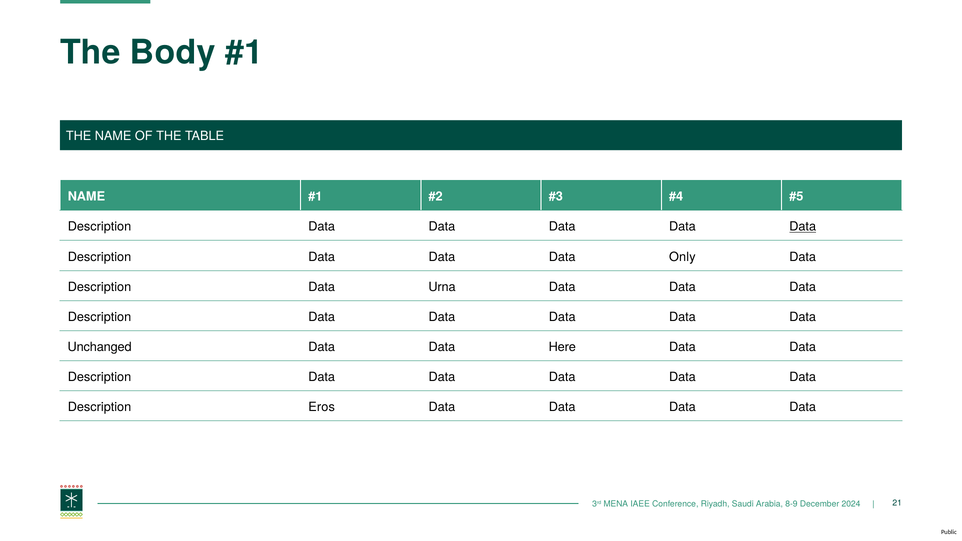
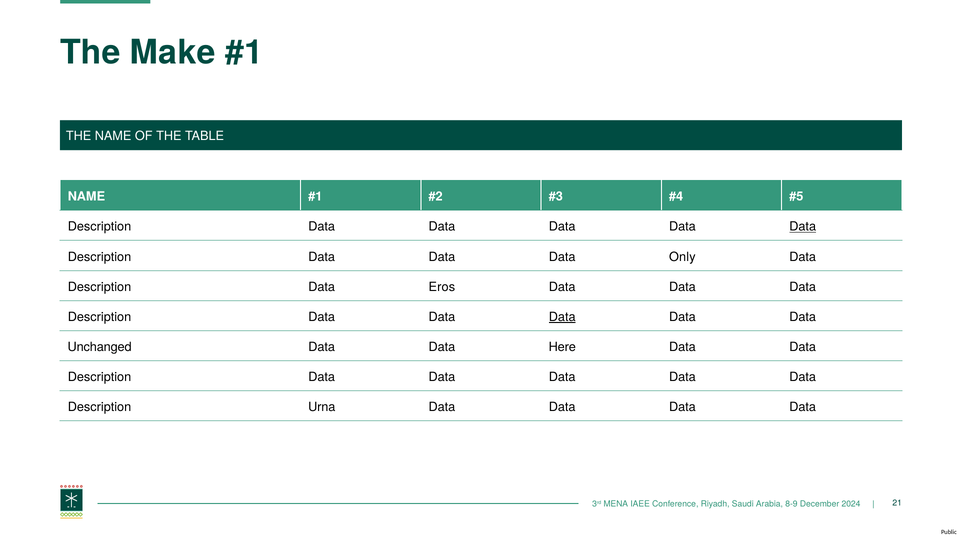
Body: Body -> Make (173, 53)
Urna: Urna -> Eros (442, 287)
Data underline: none -> present (562, 317)
Eros: Eros -> Urna (322, 407)
